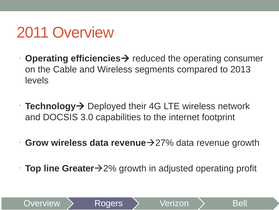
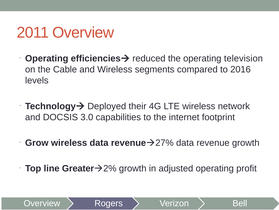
consumer: consumer -> television (243, 58)
2013: 2013 -> 2016 (241, 69)
